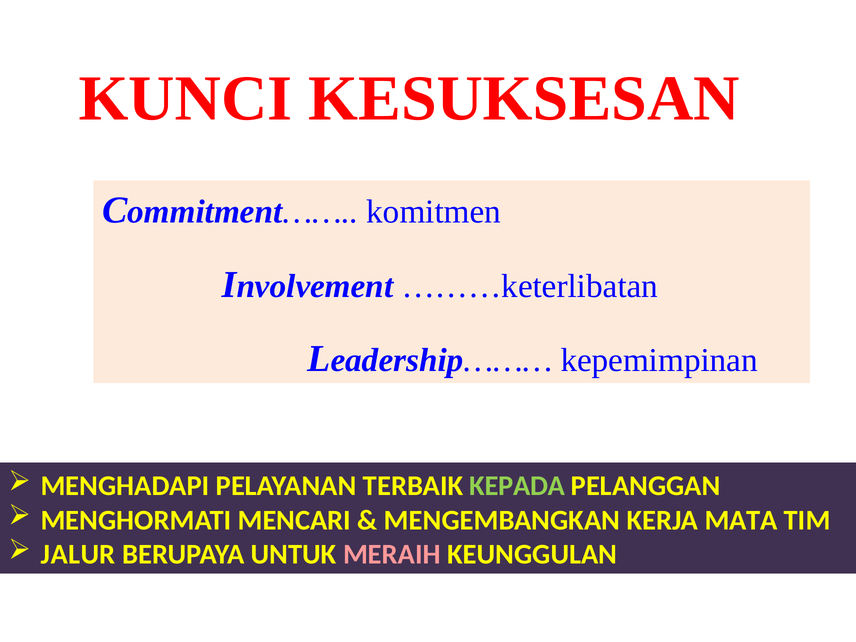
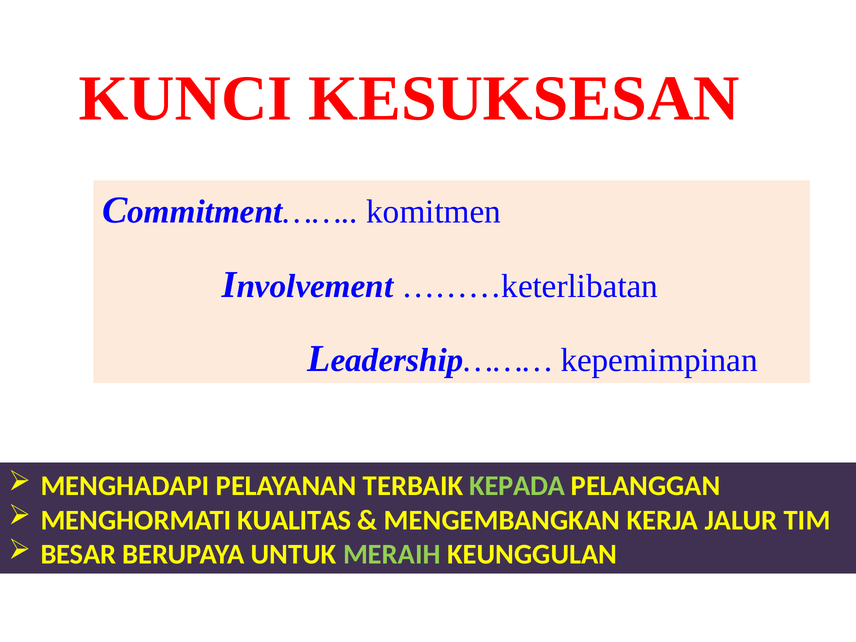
MENCARI: MENCARI -> KUALITAS (294, 520)
MATA: MATA -> JALUR (741, 520)
JALUR: JALUR -> BESAR (78, 554)
MERAIH colour: pink -> light green (392, 554)
